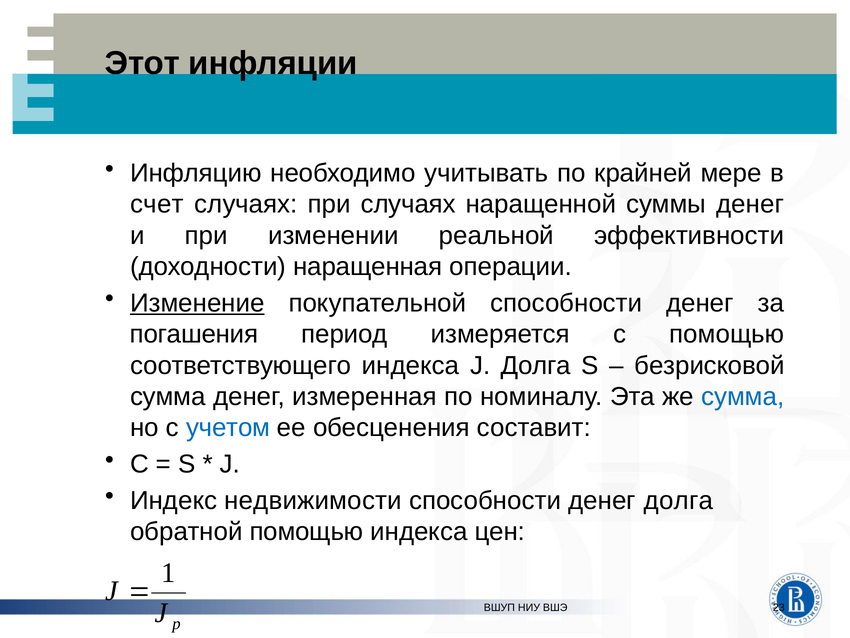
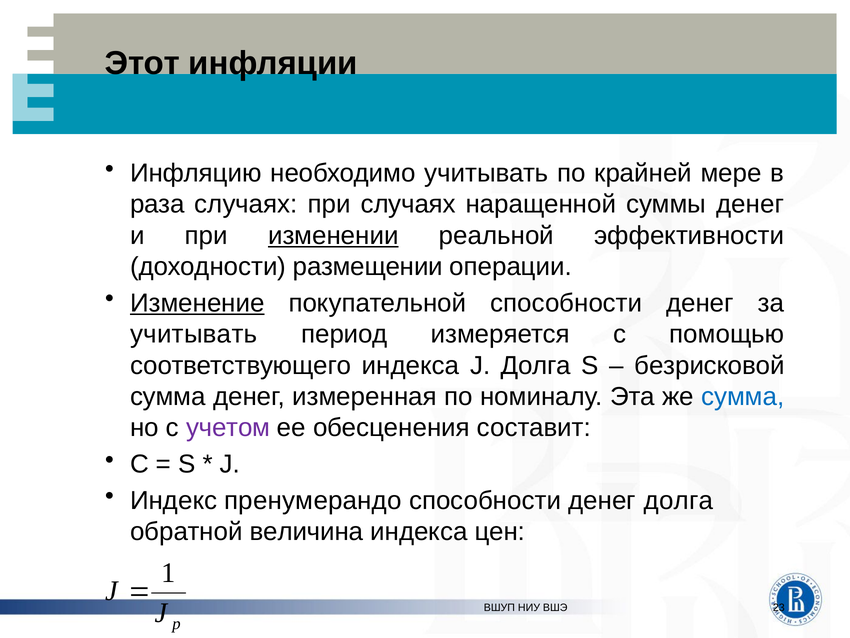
счет: счет -> раза (157, 204)
изменении underline: none -> present (333, 235)
наращенная: наращенная -> размещении (368, 267)
погашения: погашения -> учитывать (194, 334)
учетом colour: blue -> purple (228, 427)
недвижимости: недвижимости -> пренумерандо (313, 500)
обратной помощью: помощью -> величина (306, 531)
